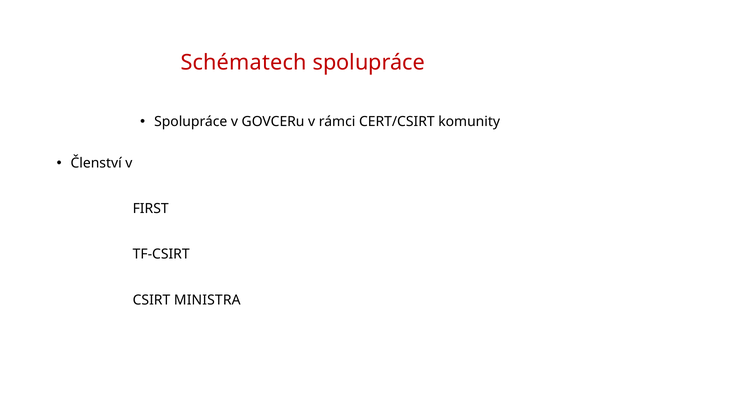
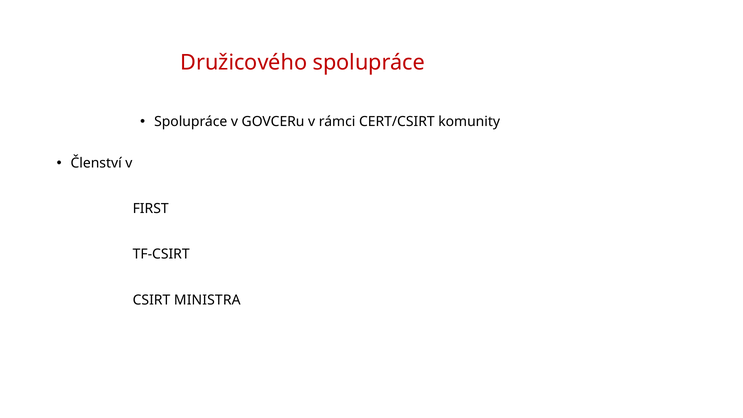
Schématech: Schématech -> Družicového (244, 62)
